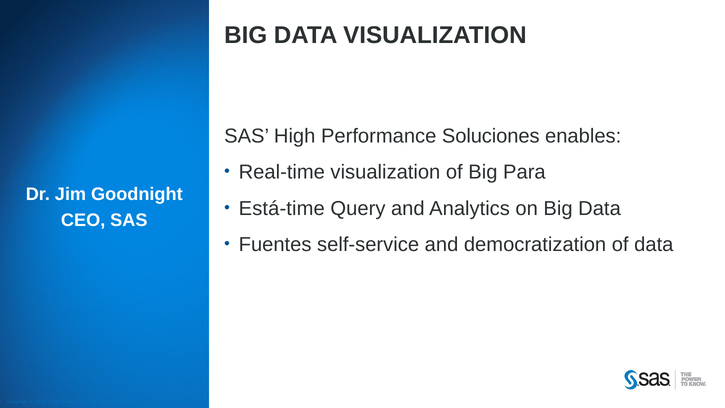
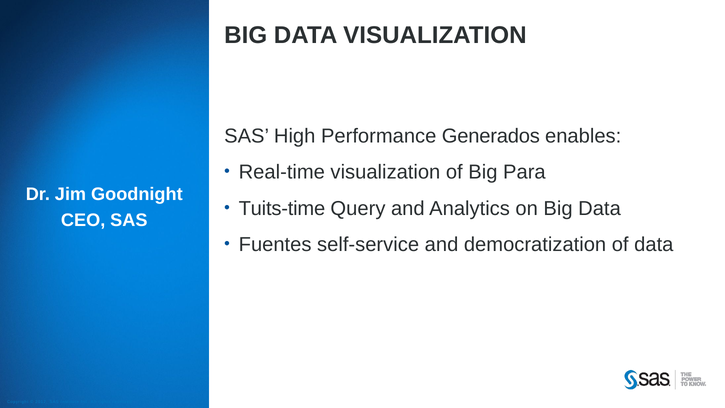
Soluciones: Soluciones -> Generados (491, 136)
Está-time: Está-time -> Tuits-time (282, 208)
